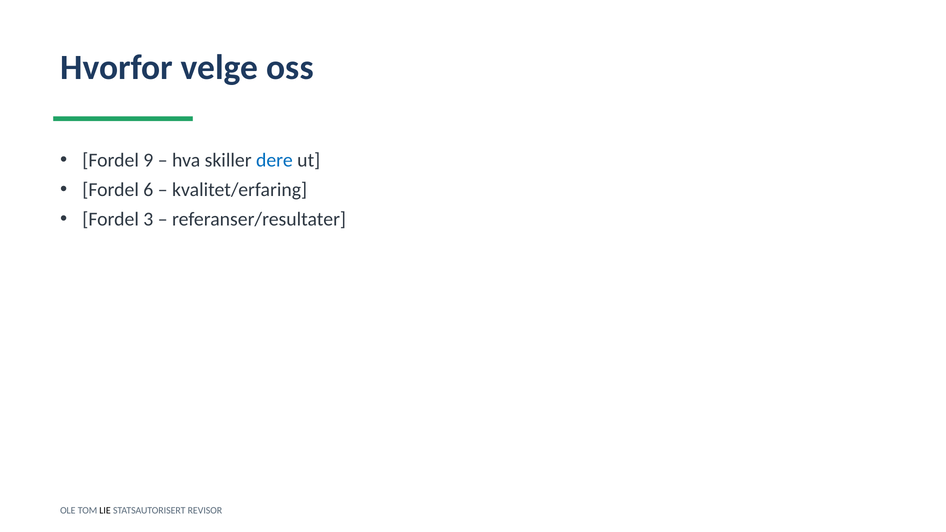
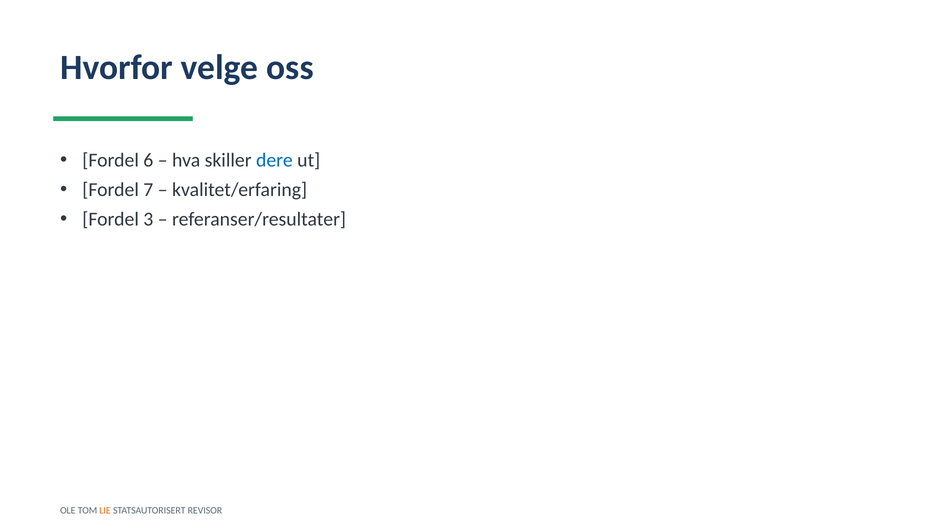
9: 9 -> 6 (148, 160)
6: 6 -> 7 (148, 190)
LIE colour: black -> orange (105, 511)
